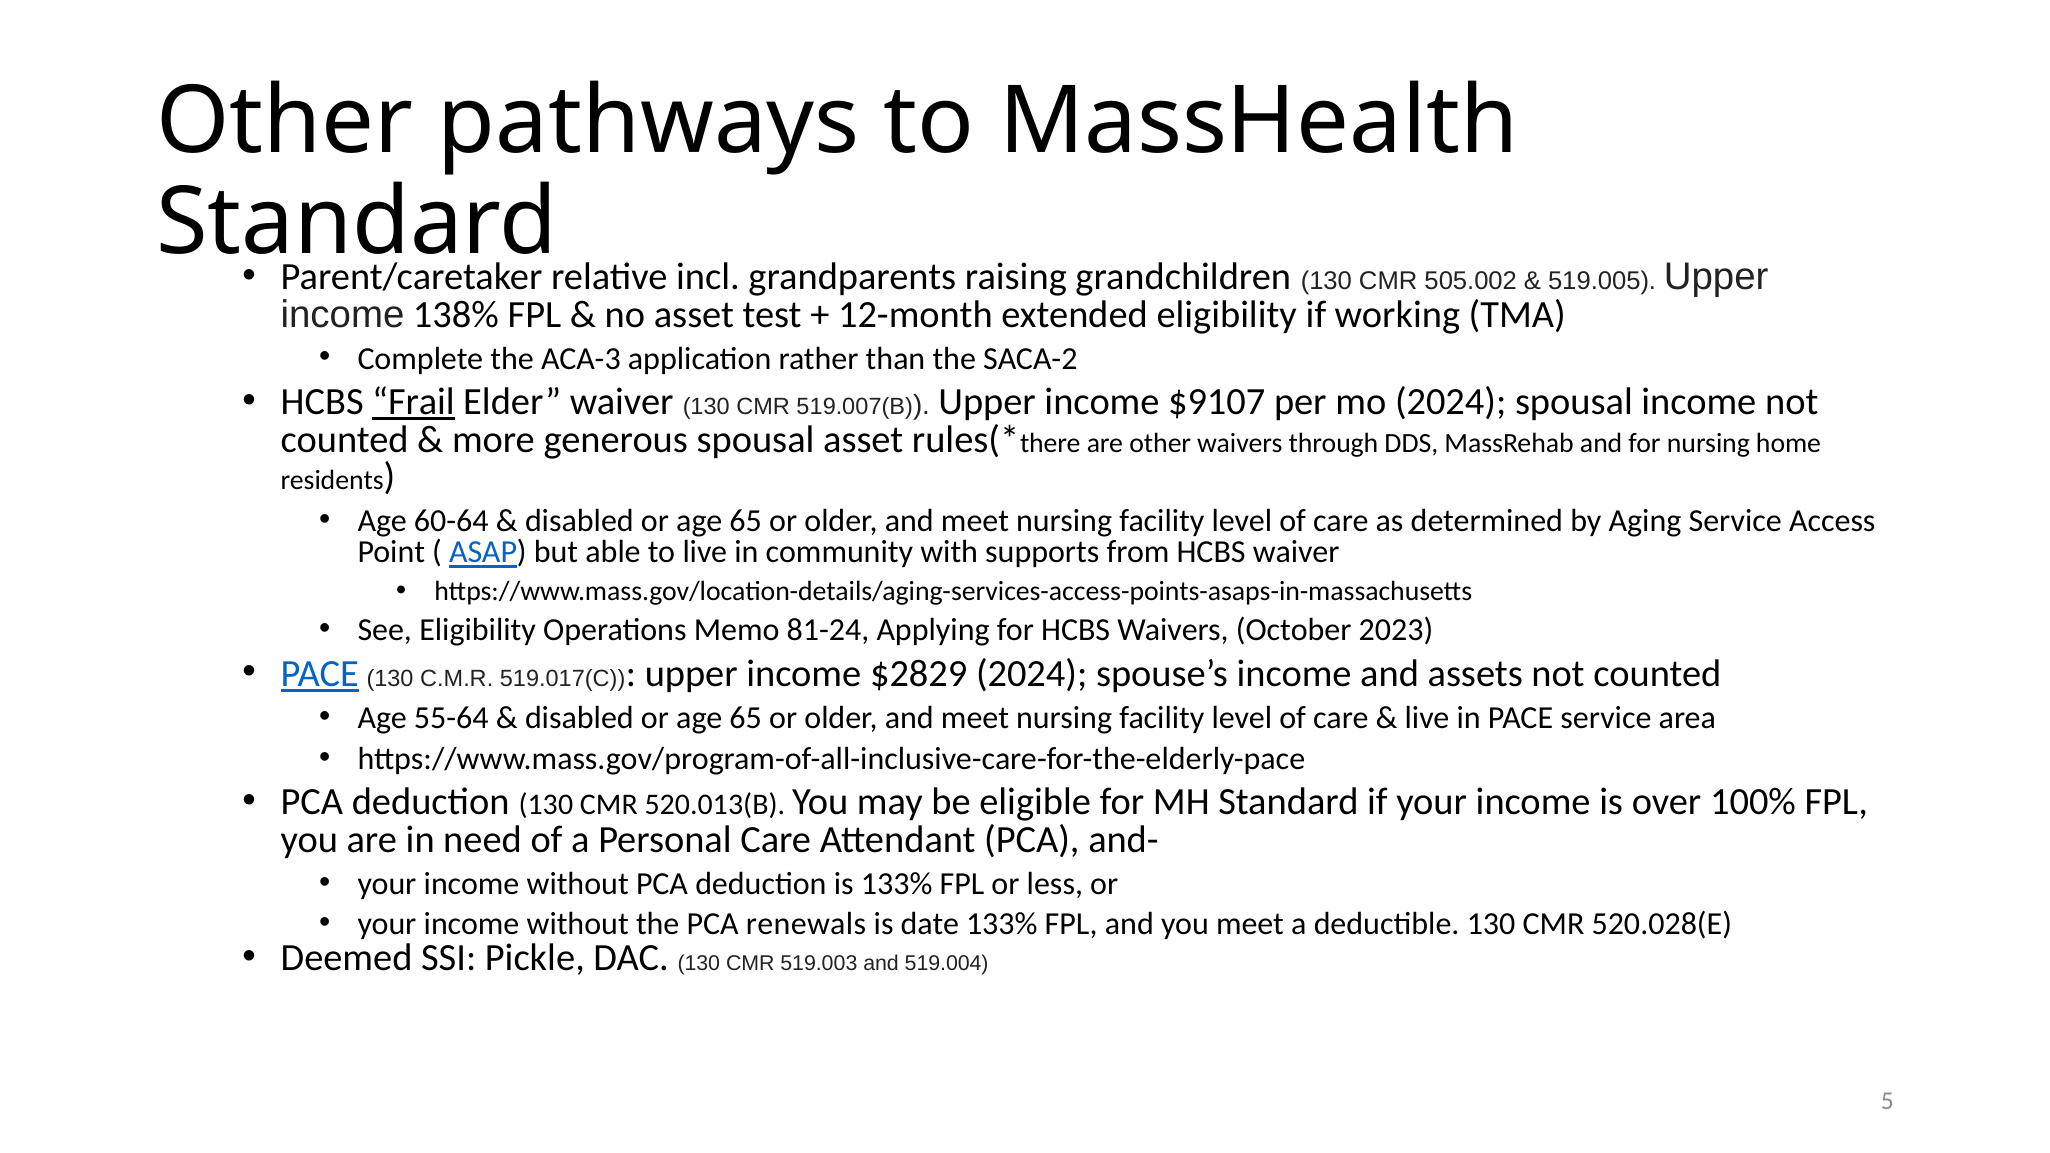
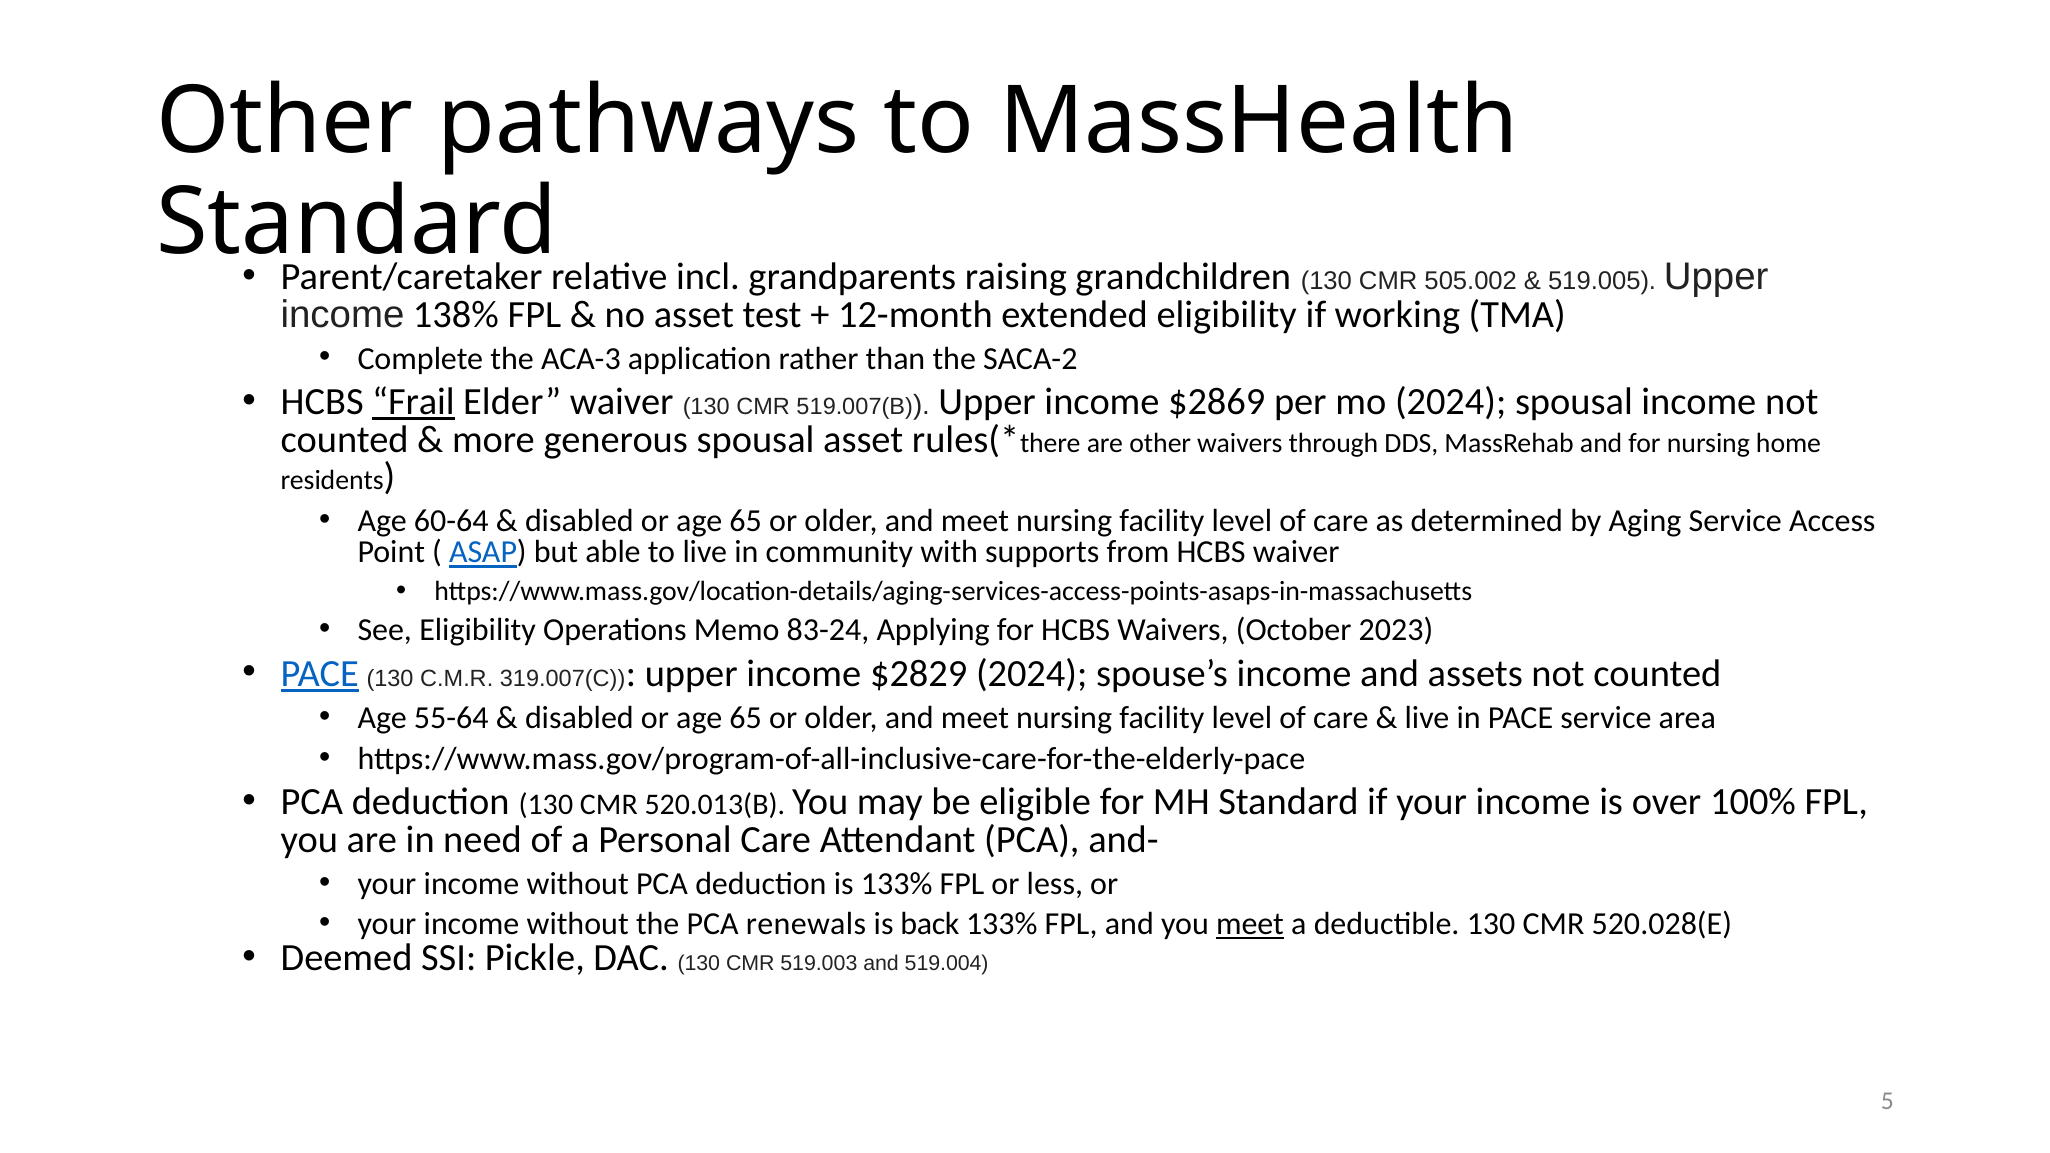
$9107: $9107 -> $2869 (1217, 402)
81-24: 81-24 -> 83-24 (828, 630)
519.017(C: 519.017(C -> 319.007(C (563, 679)
date: date -> back (930, 924)
meet underline: none -> present (1250, 924)
